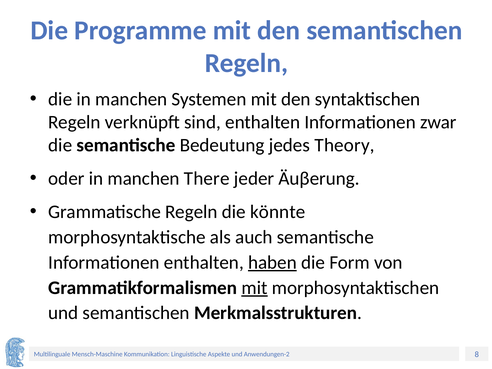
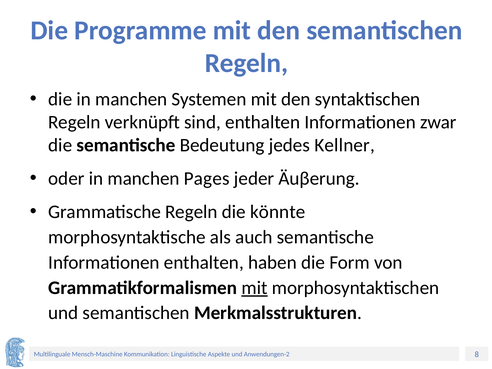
Theory: Theory -> Kellner (345, 145)
There: There -> Pages (207, 178)
haben underline: present -> none (272, 262)
